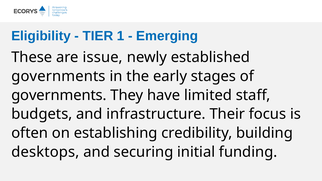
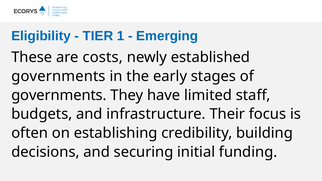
issue: issue -> costs (103, 57)
desktops: desktops -> decisions (45, 152)
